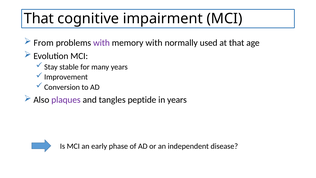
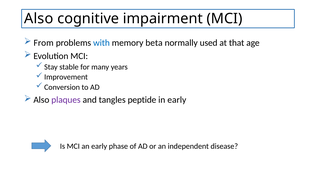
That: That -> Also (39, 19)
with colour: purple -> blue (101, 43)
memory with: with -> beta (154, 43)
in years: years -> early (177, 100)
